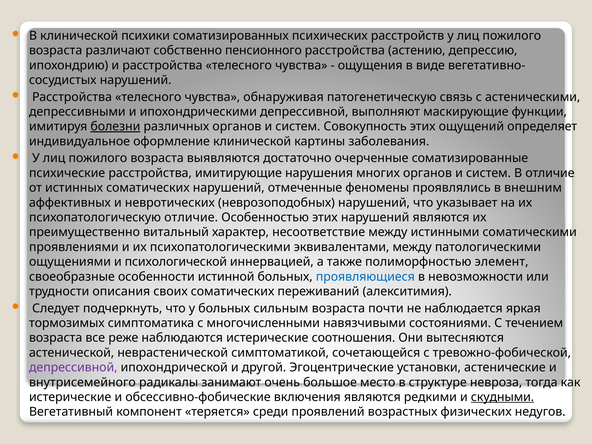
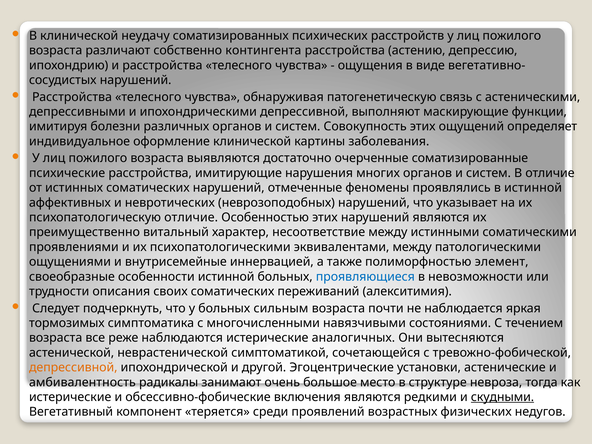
психики: психики -> неудачу (146, 36)
пенсионного: пенсионного -> контингента (263, 51)
болезни underline: present -> none (115, 127)
в внешним: внешним -> истинной (533, 188)
психологической: психологической -> внутрисемейные (176, 262)
соотношения: соотношения -> аналогичных (353, 338)
депрессивной colour: purple -> orange (73, 367)
внутрисемейного: внутрисемейного -> амбивалентность (82, 382)
